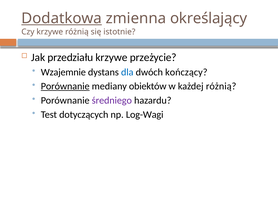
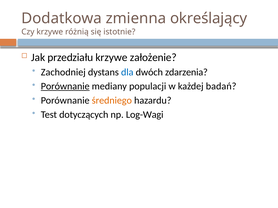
Dodatkowa underline: present -> none (62, 18)
przeżycie: przeżycie -> założenie (153, 58)
Wzajemnie: Wzajemnie -> Zachodniej (63, 72)
kończący: kończący -> zdarzenia (186, 72)
obiektów: obiektów -> populacji (148, 86)
każdej różnią: różnią -> badań (221, 86)
średniego colour: purple -> orange (112, 101)
